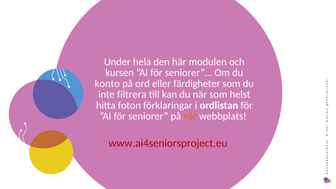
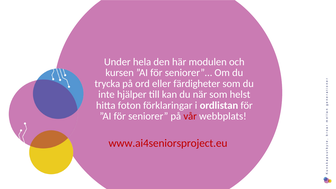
konto: konto -> trycka (107, 84)
filtrera: filtrera -> hjälper (132, 94)
vår colour: orange -> red (190, 116)
